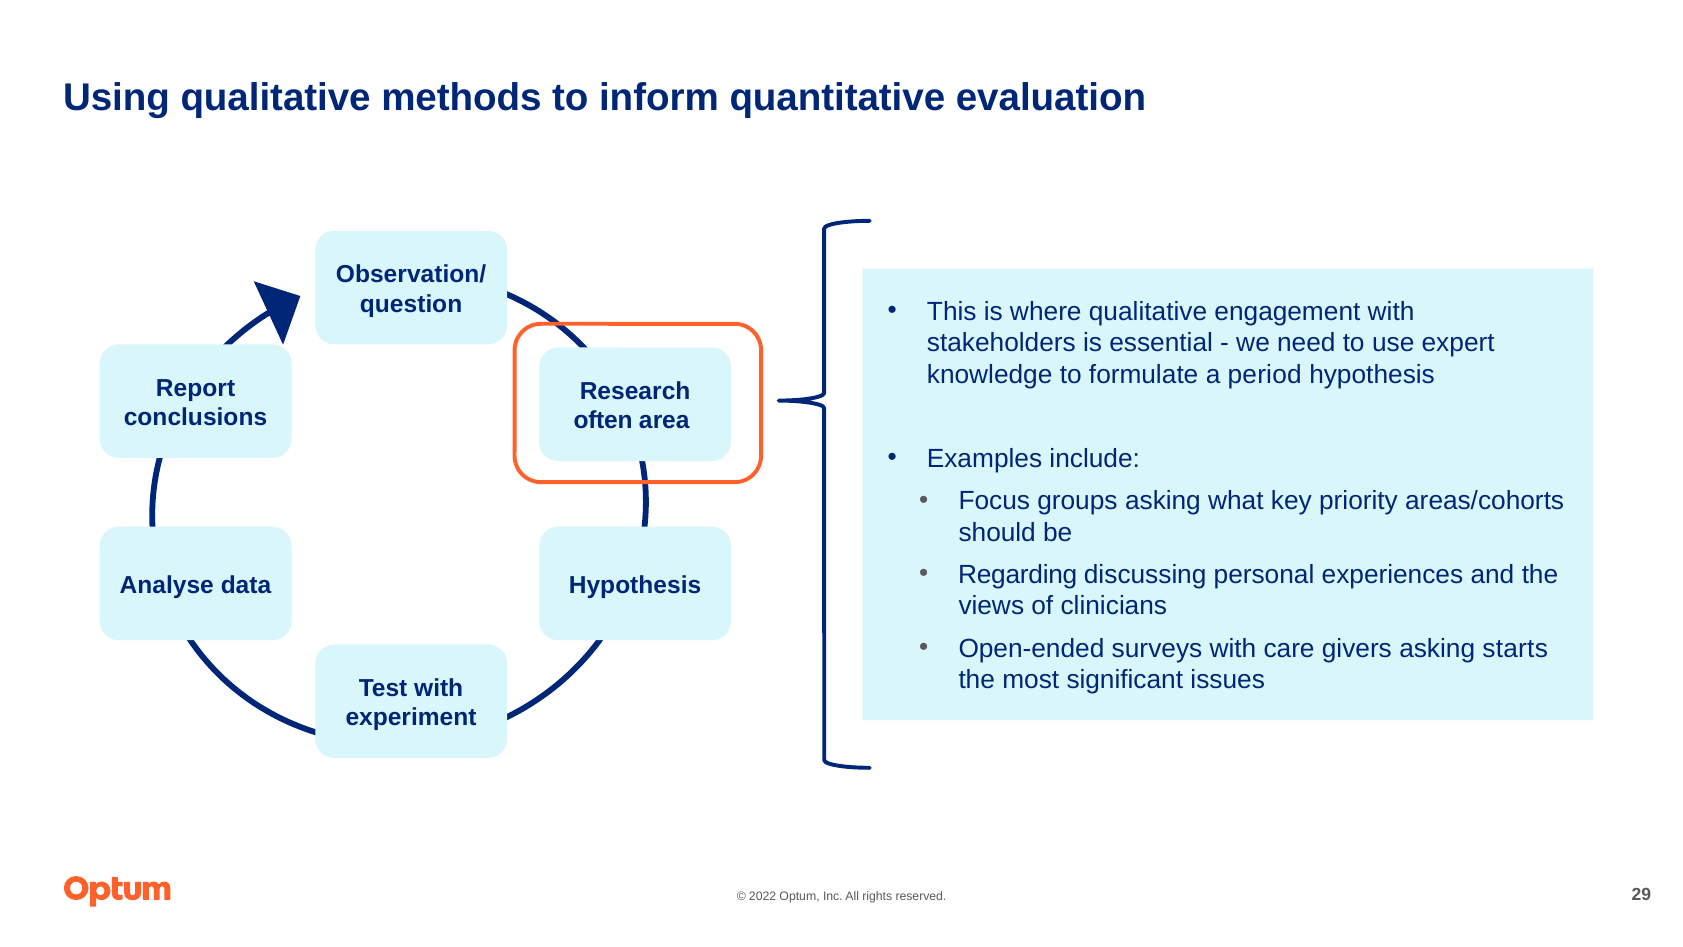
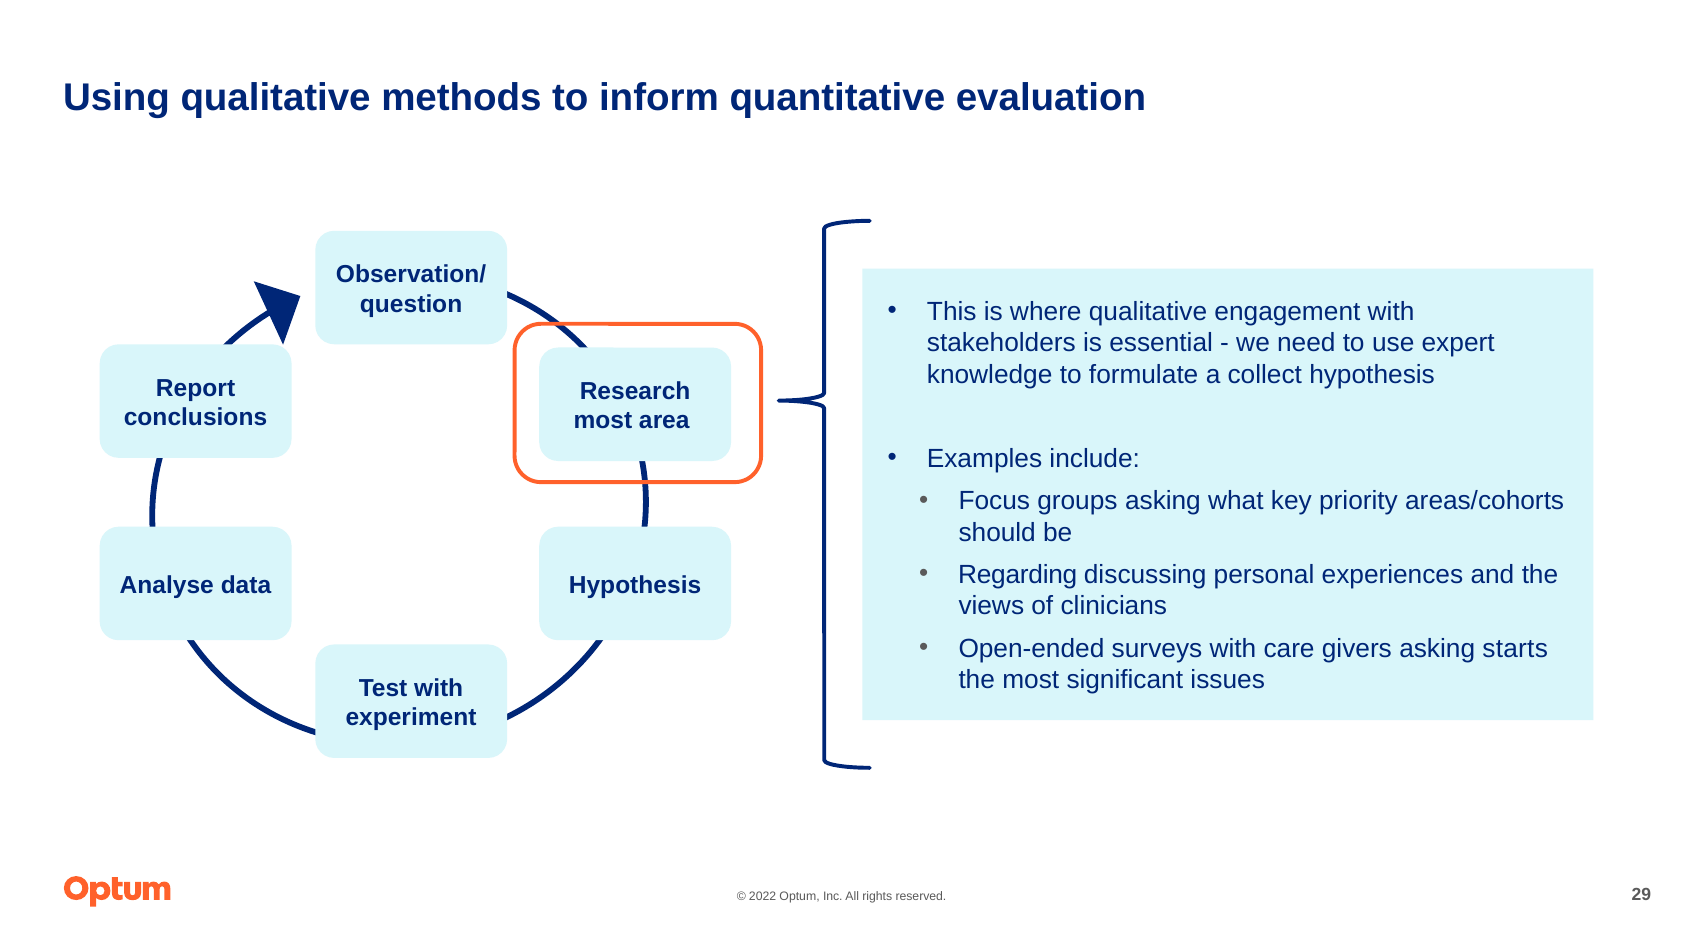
period: period -> collect (1265, 375)
often: often -> most (603, 421)
